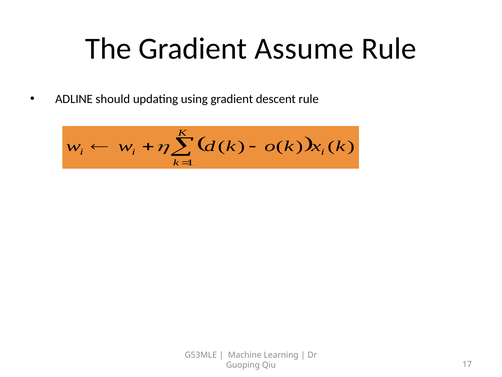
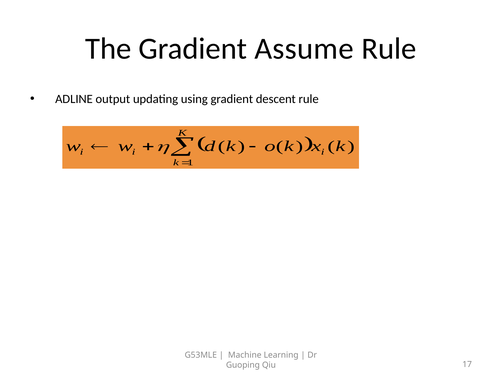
should: should -> output (113, 99)
